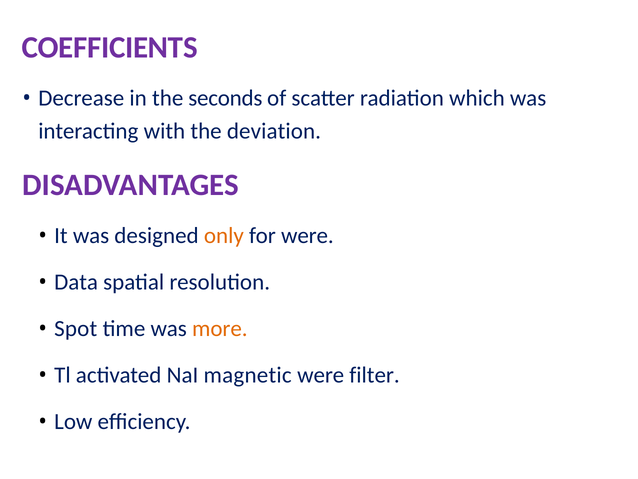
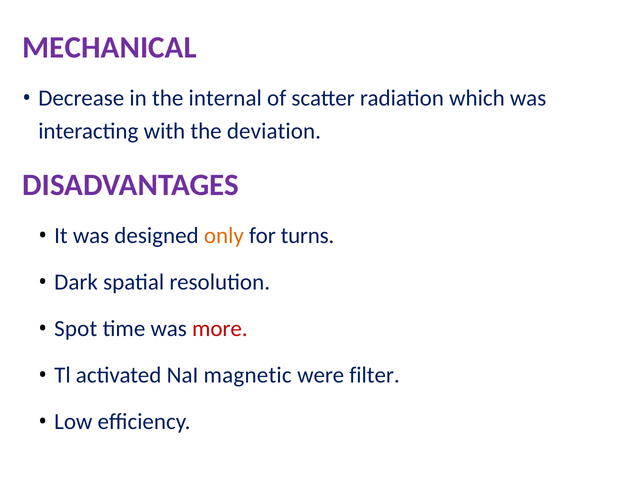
COEFFICIENTS: COEFFICIENTS -> MECHANICAL (110, 47)
seconds: seconds -> internal (225, 98)
for were: were -> turns (307, 236)
Data: Data -> Dark (76, 282)
more colour: orange -> red (220, 328)
